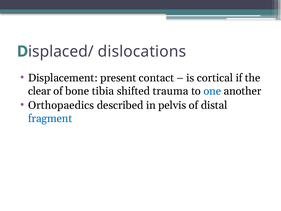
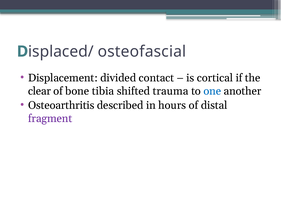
dislocations: dislocations -> osteofascial (142, 51)
present: present -> divided (118, 78)
Orthopaedics: Orthopaedics -> Osteoarthritis (61, 105)
pelvis: pelvis -> hours (172, 105)
fragment colour: blue -> purple (50, 118)
